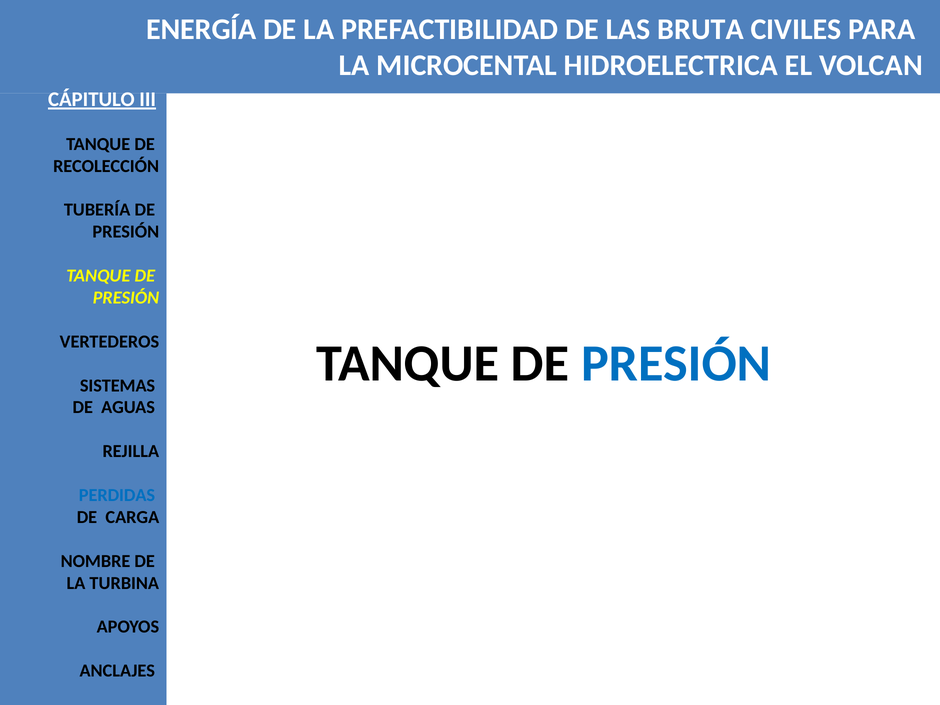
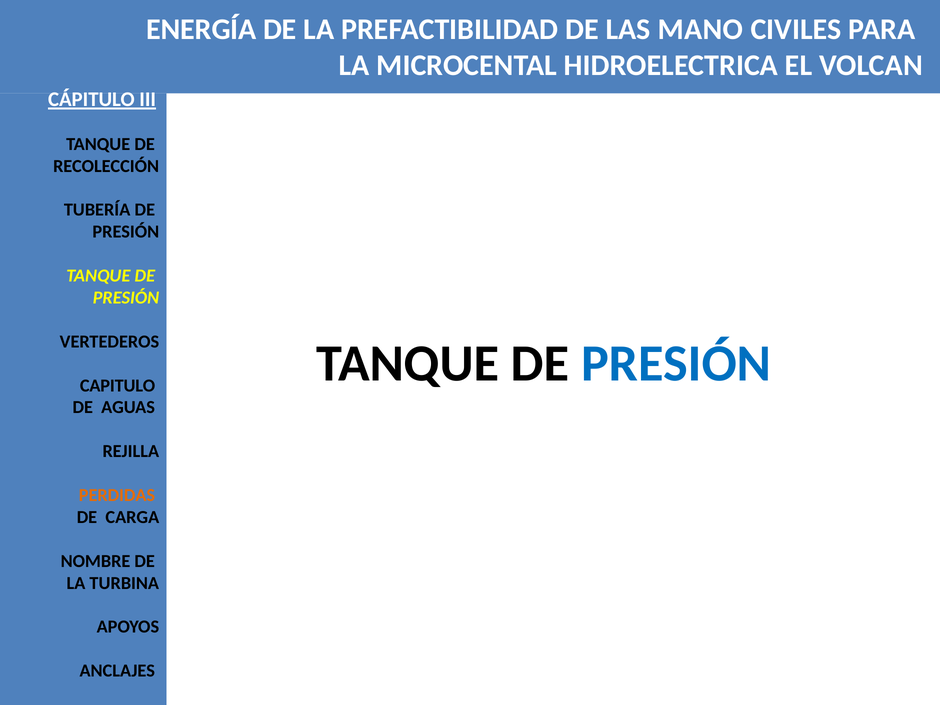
BRUTA: BRUTA -> MANO (700, 29)
SISTEMAS: SISTEMAS -> CAPITULO (118, 385)
PERDIDAS colour: blue -> orange (117, 495)
